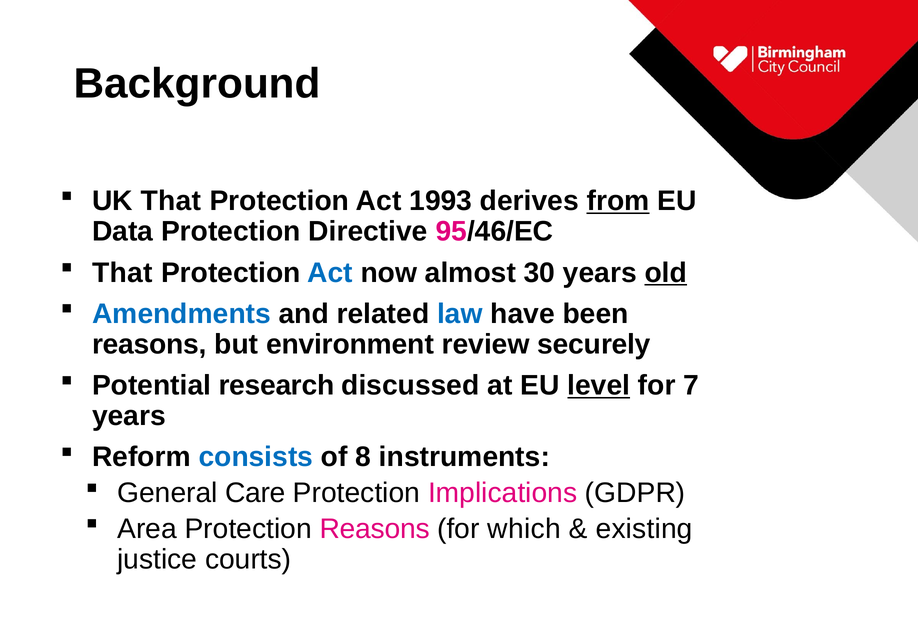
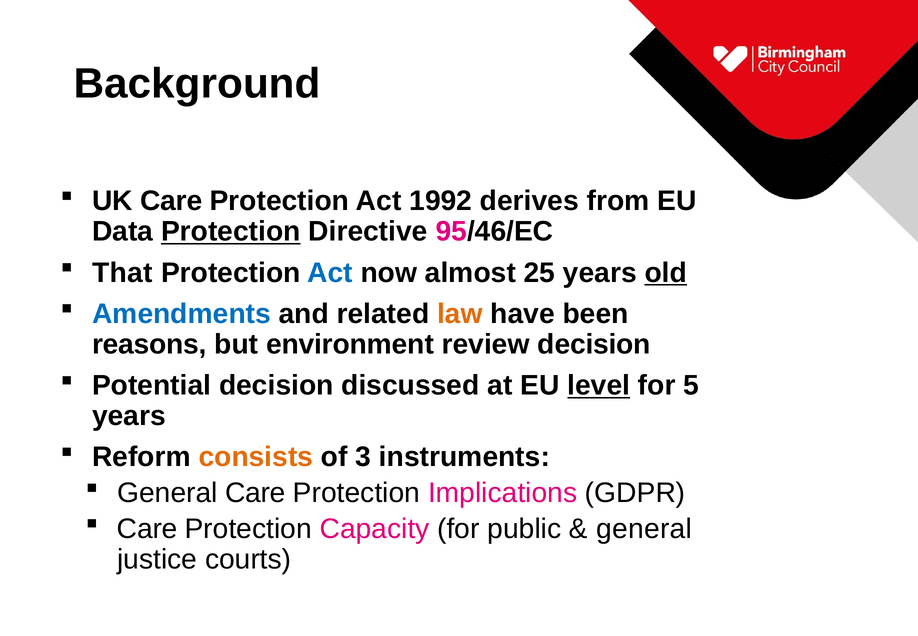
UK That: That -> Care (171, 201)
1993: 1993 -> 1992 (441, 201)
from underline: present -> none (618, 201)
Protection underline: none -> present (231, 231)
30: 30 -> 25 (539, 272)
law colour: blue -> orange (460, 314)
review securely: securely -> decision (594, 344)
Potential research: research -> decision (276, 385)
7: 7 -> 5 (691, 385)
consists colour: blue -> orange (256, 457)
8: 8 -> 3 (363, 457)
Area: Area -> Care (147, 528)
Protection Reasons: Reasons -> Capacity (375, 528)
which: which -> public (524, 528)
existing: existing -> general (644, 528)
